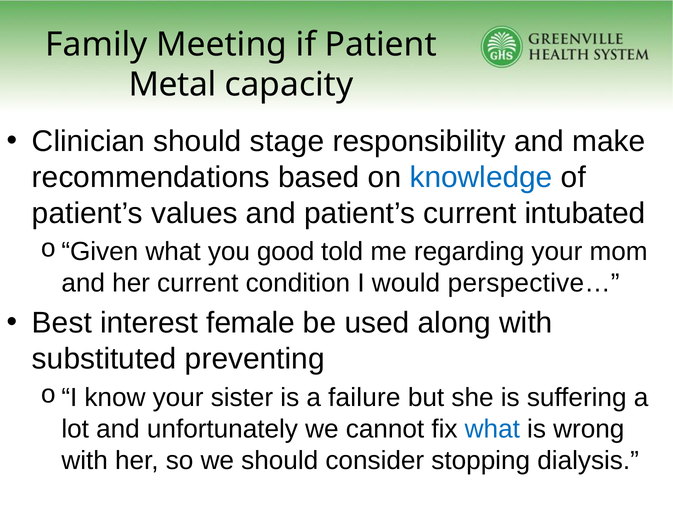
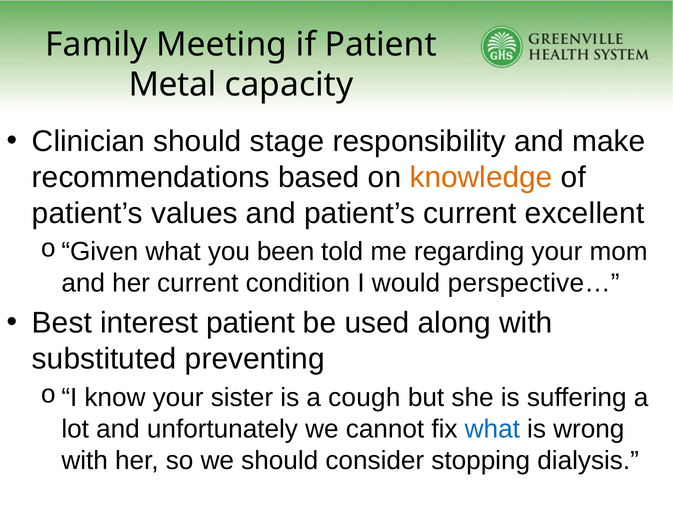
knowledge colour: blue -> orange (481, 177)
intubated: intubated -> excellent (585, 213)
good: good -> been (286, 252)
interest female: female -> patient (251, 323)
failure: failure -> cough (364, 397)
